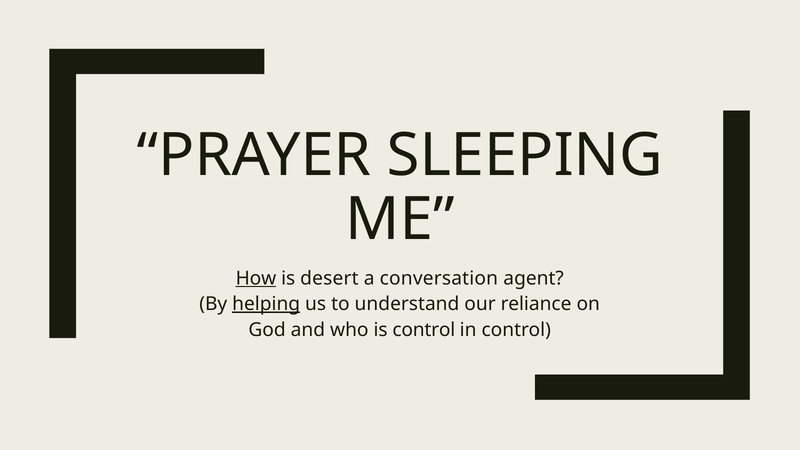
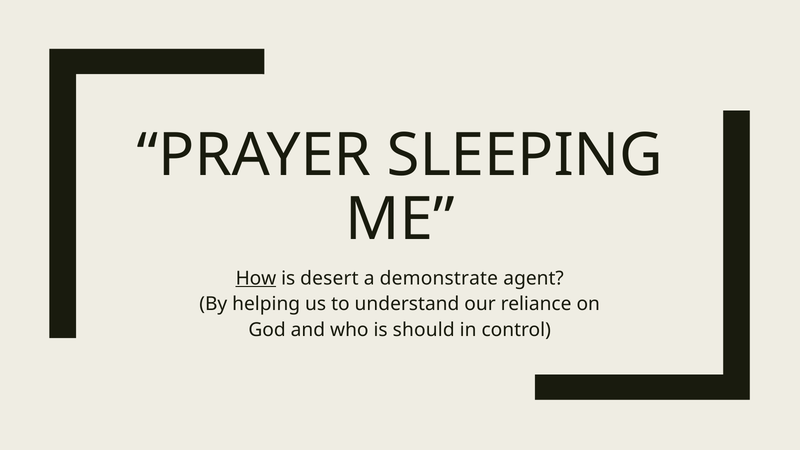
conversation: conversation -> demonstrate (439, 278)
helping underline: present -> none (266, 304)
is control: control -> should (424, 330)
